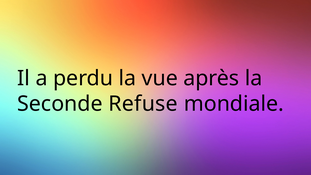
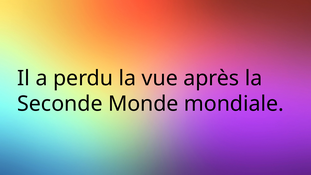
Refuse: Refuse -> Monde (143, 104)
